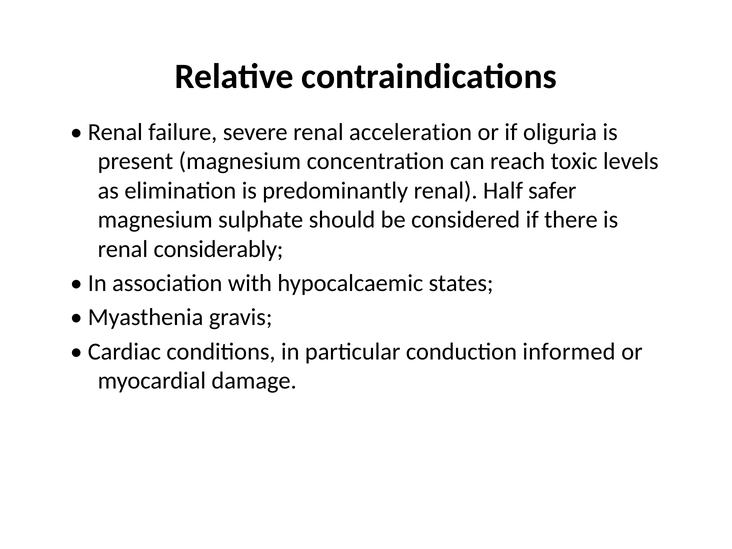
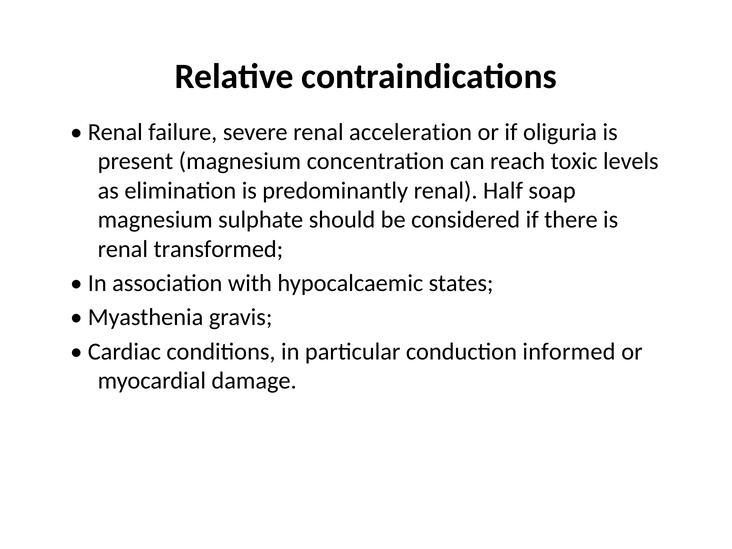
safer: safer -> soap (552, 191)
considerably: considerably -> transformed (218, 249)
